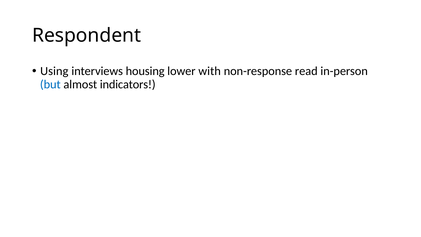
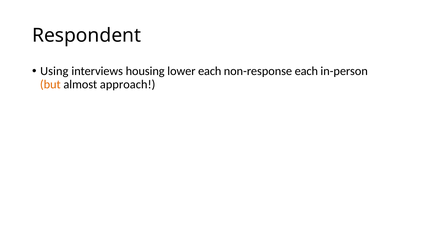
lower with: with -> each (210, 71)
non-response read: read -> each (306, 71)
but colour: blue -> orange (50, 84)
indicators: indicators -> approach (128, 84)
